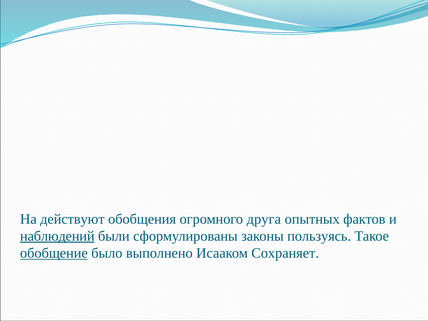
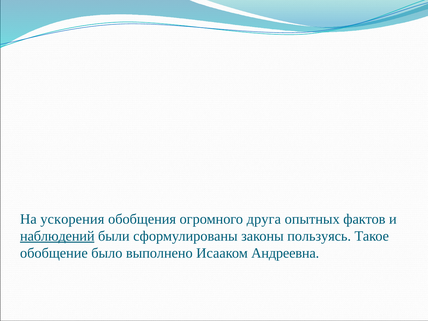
действуют: действуют -> ускорения (72, 219)
обобщение underline: present -> none (54, 253)
Сохраняет: Сохраняет -> Андреевна (285, 253)
